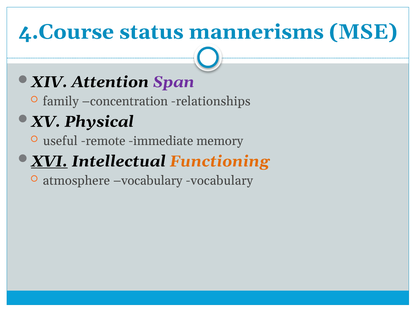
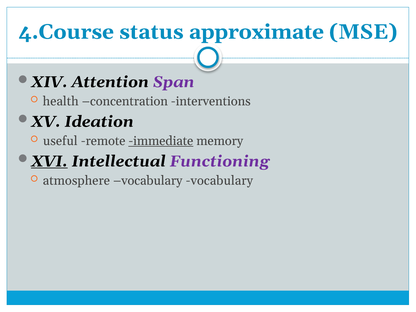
mannerisms: mannerisms -> approximate (256, 32)
family: family -> health (61, 101)
relationships: relationships -> interventions (211, 101)
Physical: Physical -> Ideation (99, 122)
immediate underline: none -> present (161, 141)
Functioning colour: orange -> purple (220, 161)
